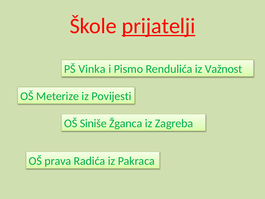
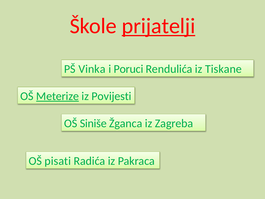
Pismo: Pismo -> Poruci (129, 69)
Važnost: Važnost -> Tiskane (223, 69)
Meterize underline: none -> present (58, 96)
prava: prava -> pisati (58, 161)
